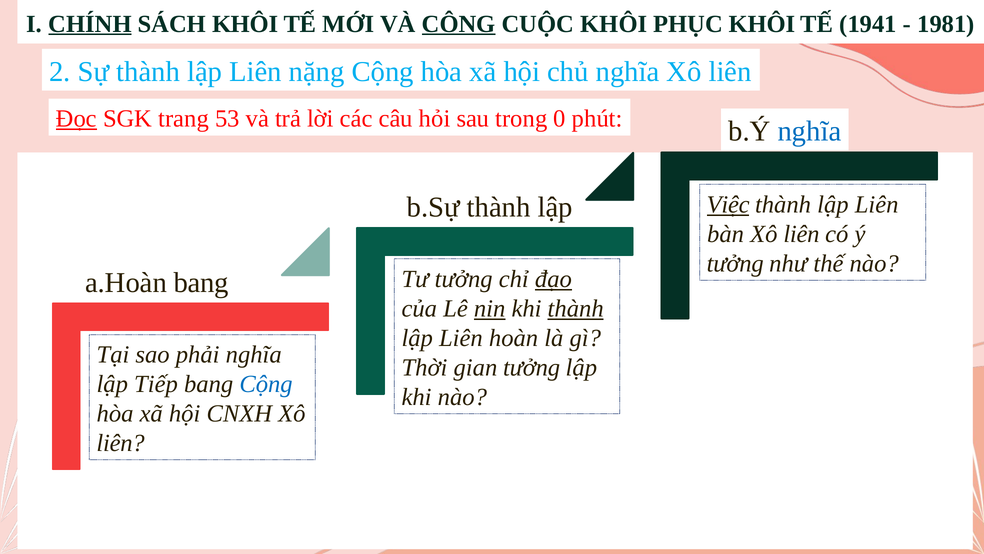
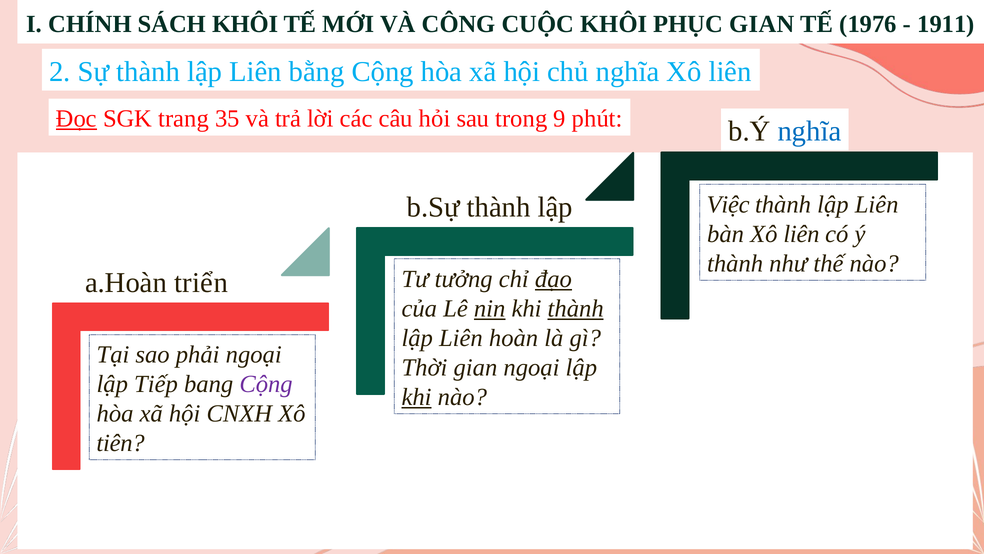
CHÍNH underline: present -> none (90, 24)
CÔNG underline: present -> none (459, 24)
PHỤC KHÔI: KHÔI -> GIAN (762, 24)
1941: 1941 -> 1976 (868, 24)
1981: 1981 -> 1911 (946, 24)
nặng: nặng -> bằng (317, 72)
53: 53 -> 35 (227, 119)
0: 0 -> 9 (560, 119)
Việc underline: present -> none (728, 204)
tưởng: tưởng -> thành (735, 263)
a.Hoàn bang: bang -> triển (201, 283)
phải nghĩa: nghĩa -> ngoại (254, 354)
gian tưởng: tưởng -> ngoại (531, 367)
Cộng colour: blue -> purple (266, 384)
khi underline: none -> present (417, 397)
liên: liên -> tiên (121, 443)
